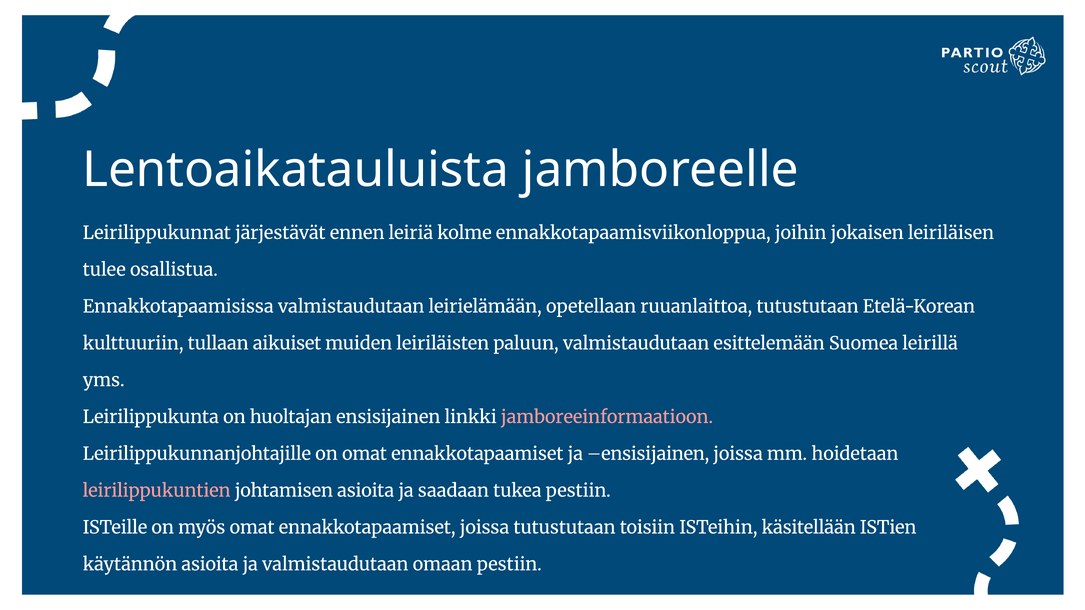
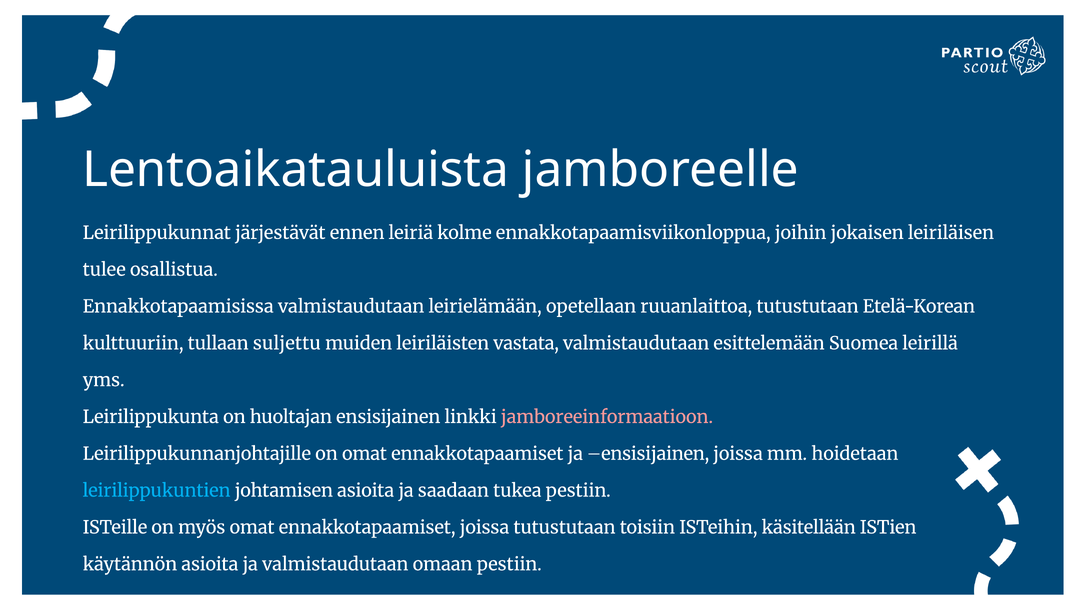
aikuiset: aikuiset -> suljettu (287, 344)
paluun: paluun -> vastata (526, 344)
leirilippukuntien colour: pink -> light blue (157, 491)
